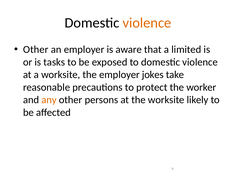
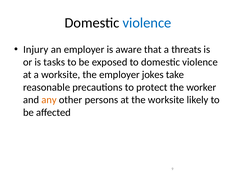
violence colour: orange -> blue (147, 23)
Other: Other -> Injury (36, 50)
limited: limited -> threats (186, 50)
